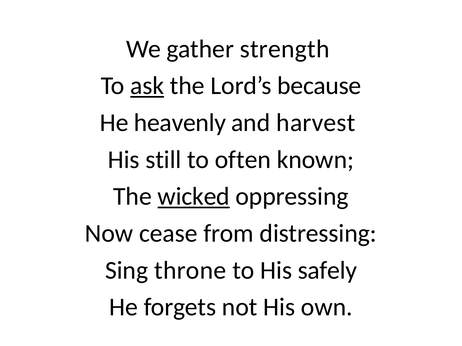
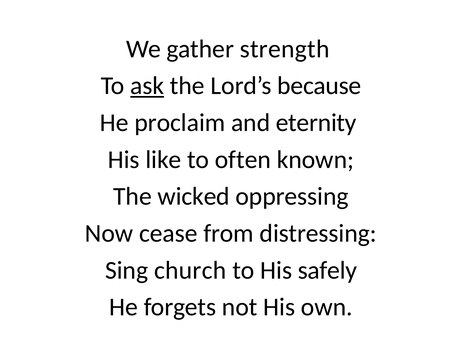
heavenly: heavenly -> proclaim (180, 123)
harvest: harvest -> eternity (316, 123)
still: still -> like (163, 160)
wicked underline: present -> none (194, 197)
throne: throne -> church (190, 271)
